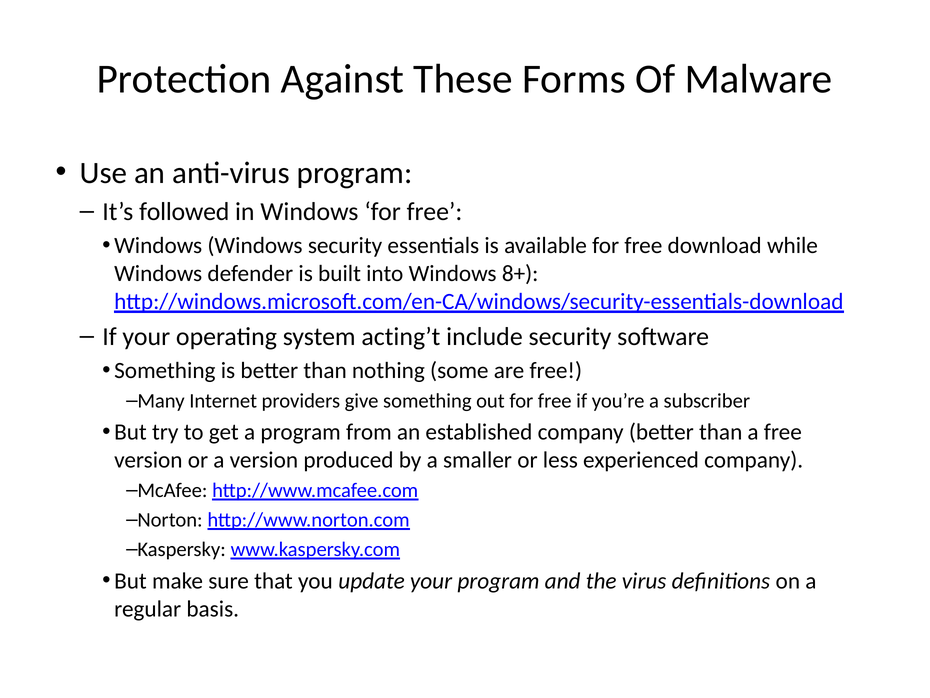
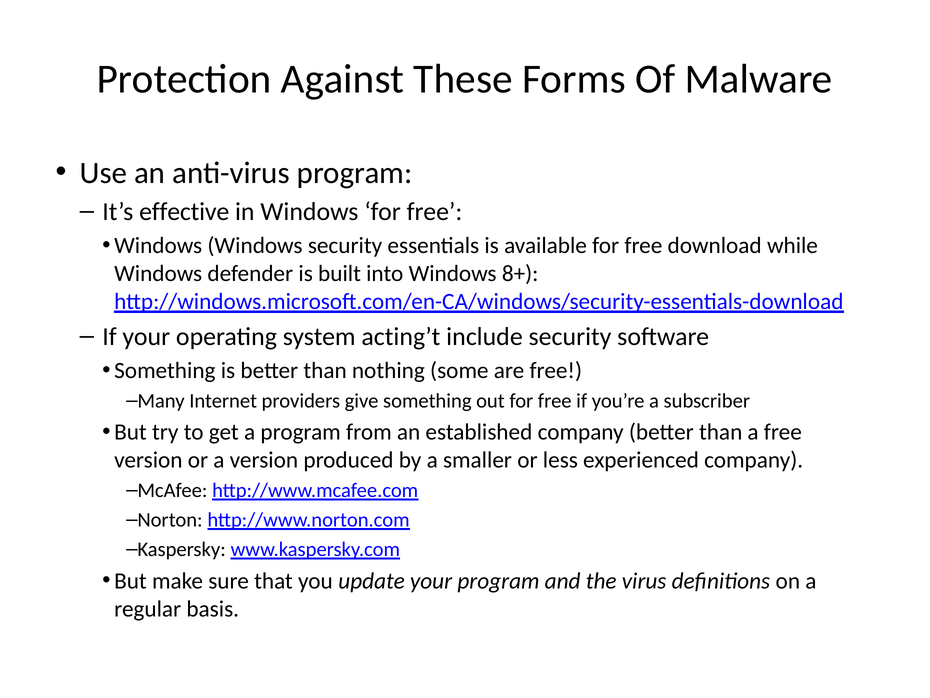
followed: followed -> effective (184, 212)
